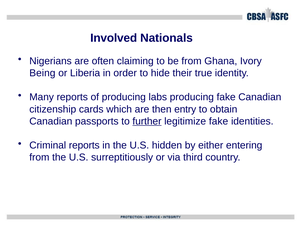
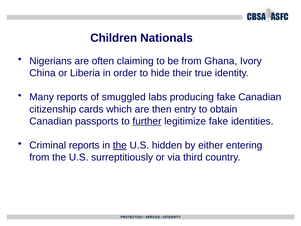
Involved: Involved -> Children (114, 38)
Being: Being -> China (42, 73)
of producing: producing -> smuggled (124, 97)
the underline: none -> present (120, 145)
